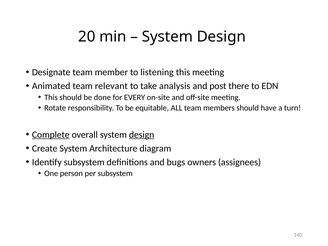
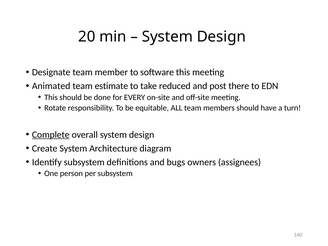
listening: listening -> software (157, 72)
relevant: relevant -> estimate (111, 86)
analysis: analysis -> reduced (175, 86)
design underline: present -> none (142, 135)
